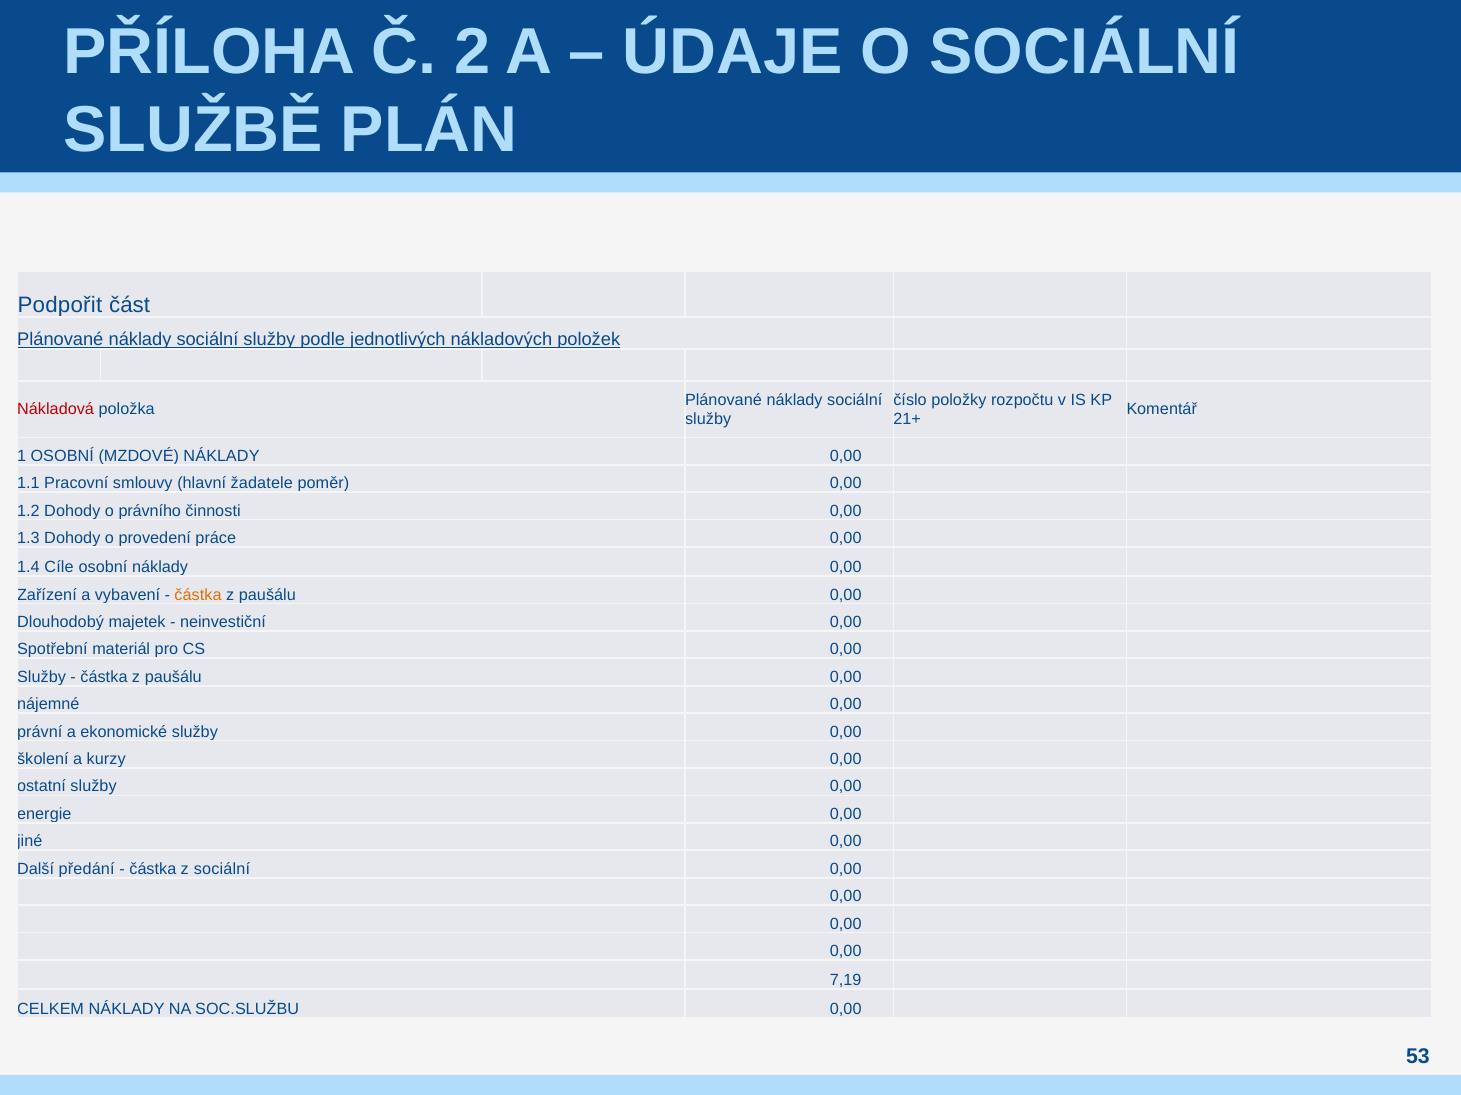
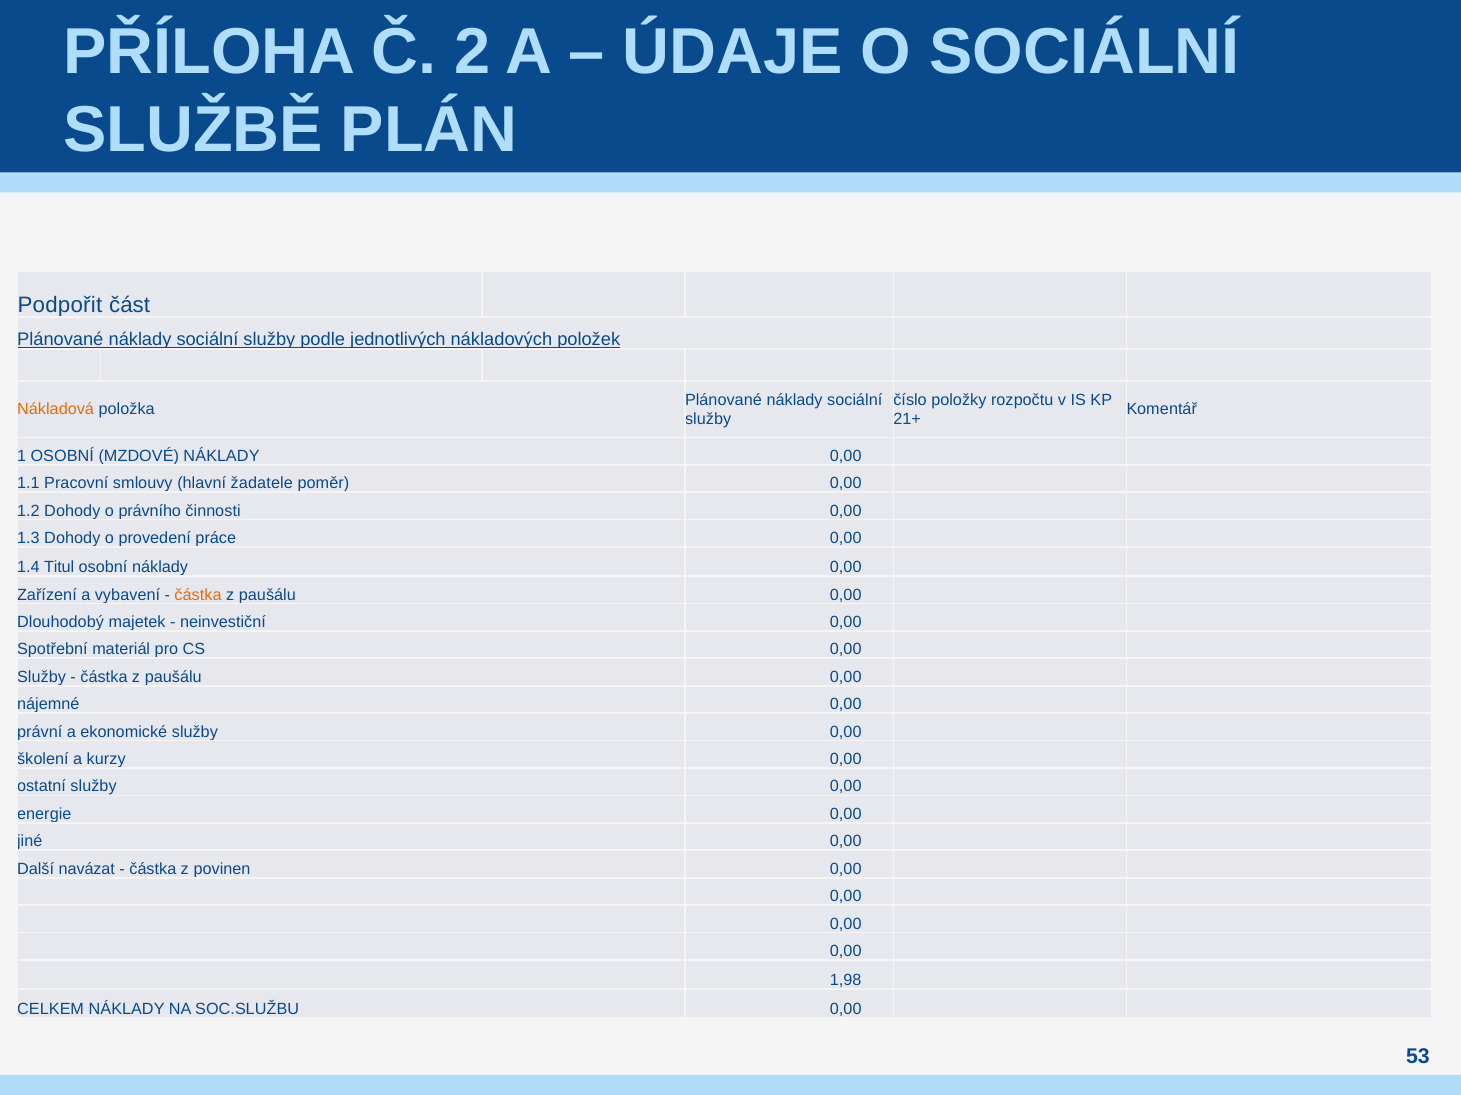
Nákladová colour: red -> orange (56, 410)
Cíle: Cíle -> Titul (59, 568)
předání: předání -> navázat (87, 869)
z sociální: sociální -> povinen (222, 869)
7,19: 7,19 -> 1,98 (846, 981)
